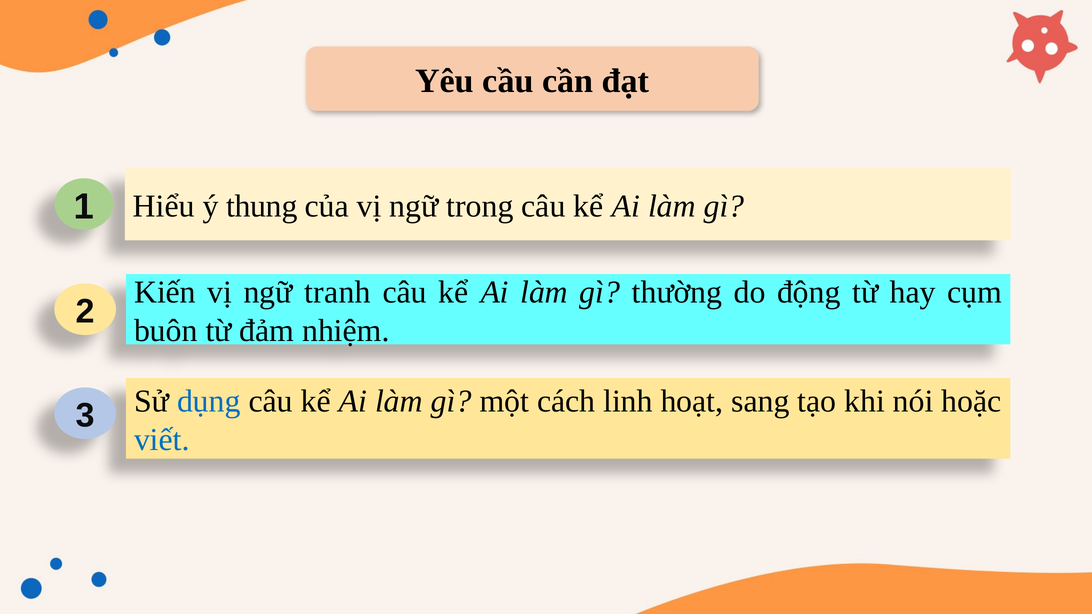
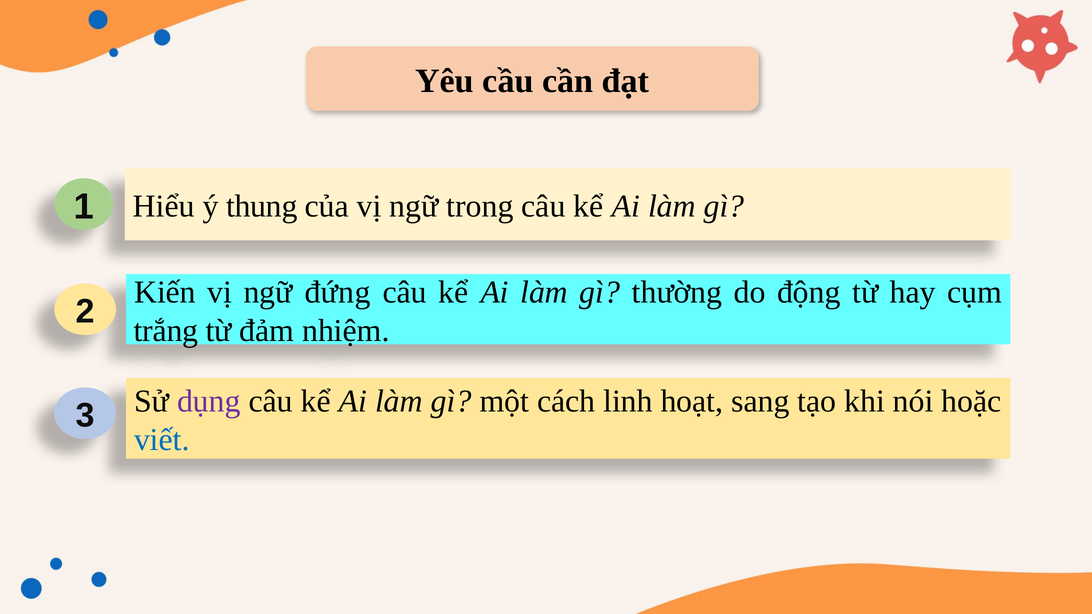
tranh: tranh -> đứng (338, 292)
buôn: buôn -> trắng (166, 331)
dụng colour: blue -> purple (209, 402)
